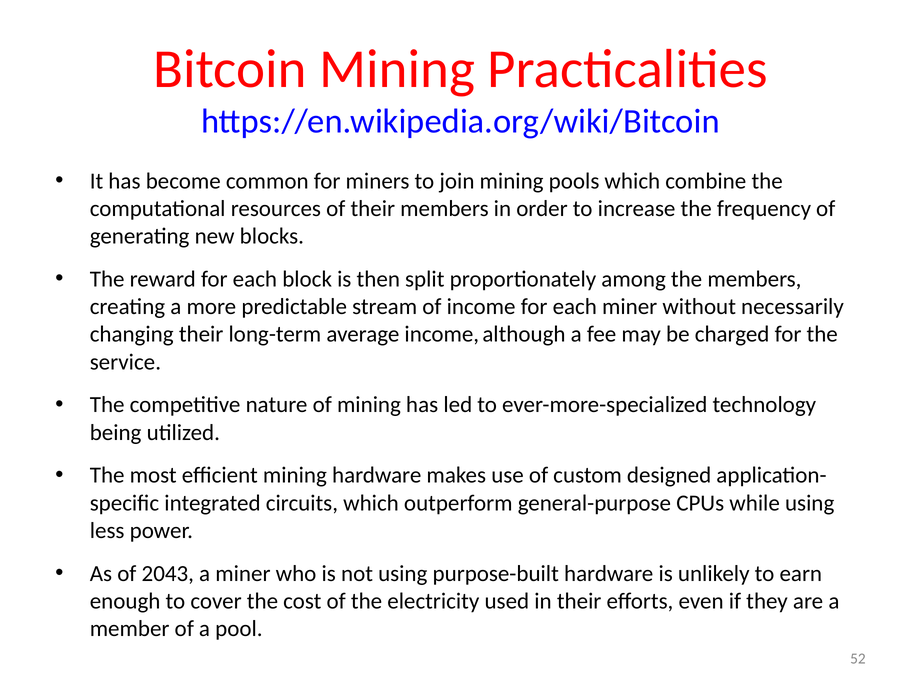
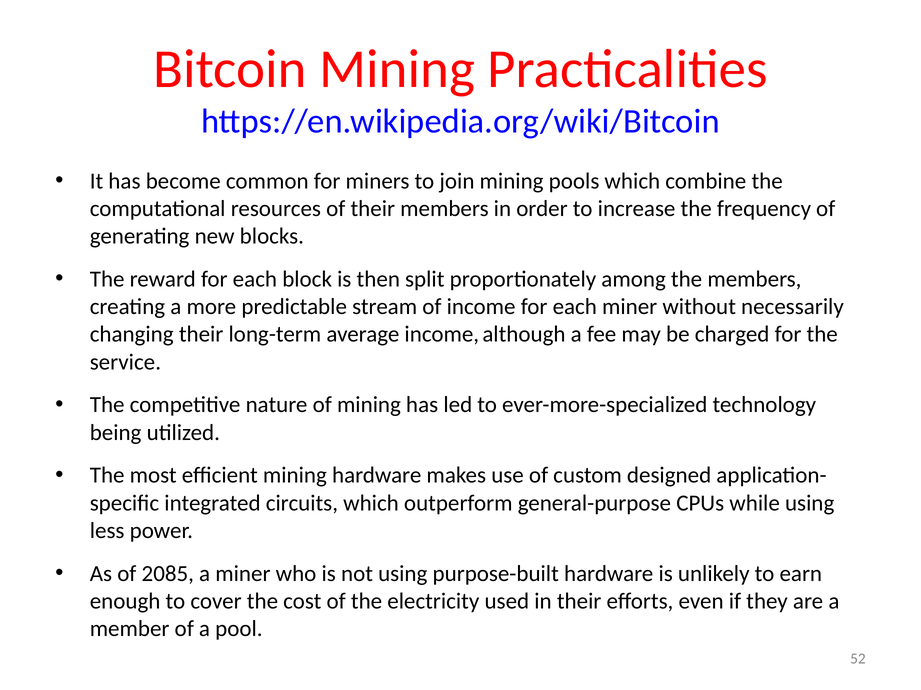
2043: 2043 -> 2085 (168, 574)
